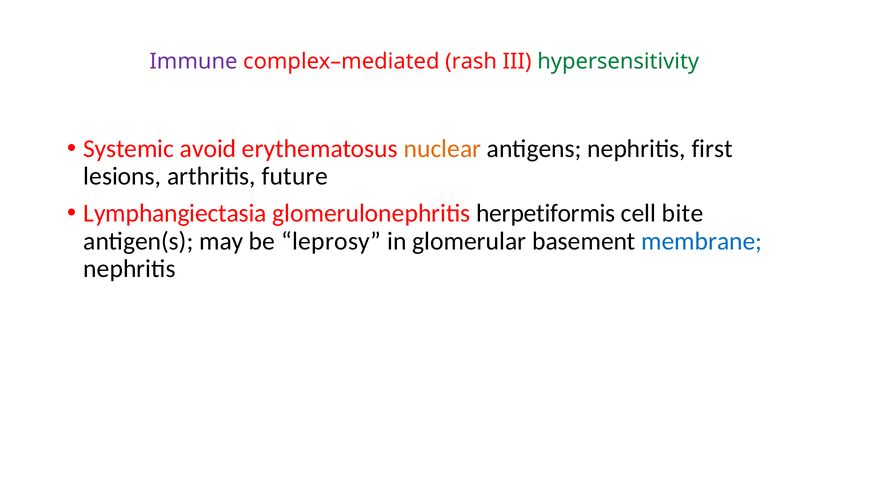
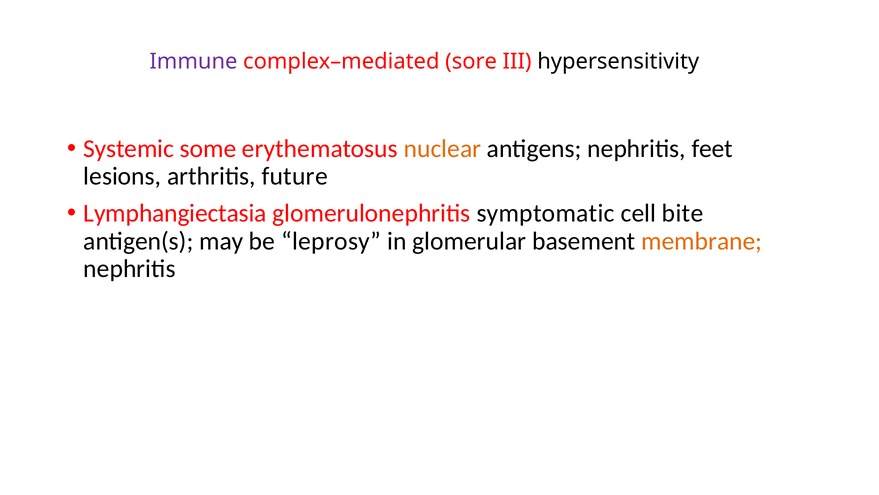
rash: rash -> sore (471, 61)
hypersensitivity colour: green -> black (618, 61)
avoid: avoid -> some (208, 149)
first: first -> feet (712, 149)
herpetiformis: herpetiformis -> symptomatic (546, 213)
membrane colour: blue -> orange (702, 241)
